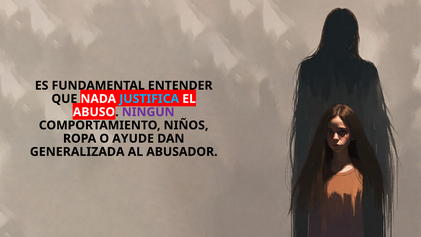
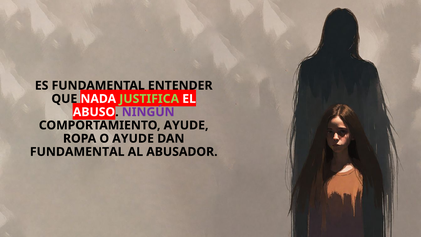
JUSTIFICA colour: light blue -> light green (149, 99)
COMPORTAMIENTO NIÑOS: NIÑOS -> AYUDE (186, 125)
GENERALIZADA: GENERALIZADA -> FUNDAMENTAL (77, 152)
